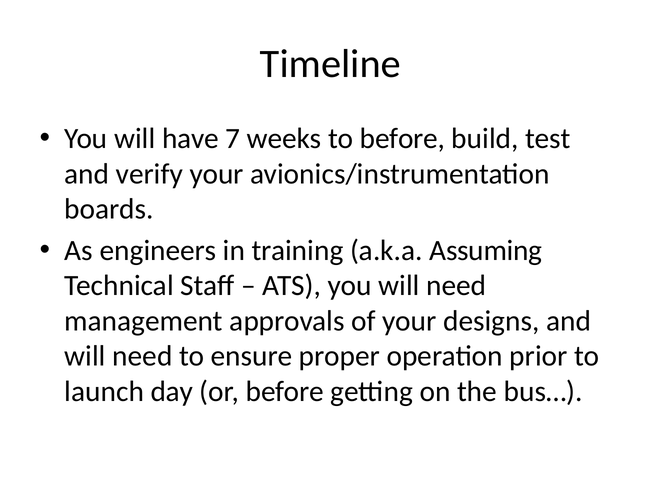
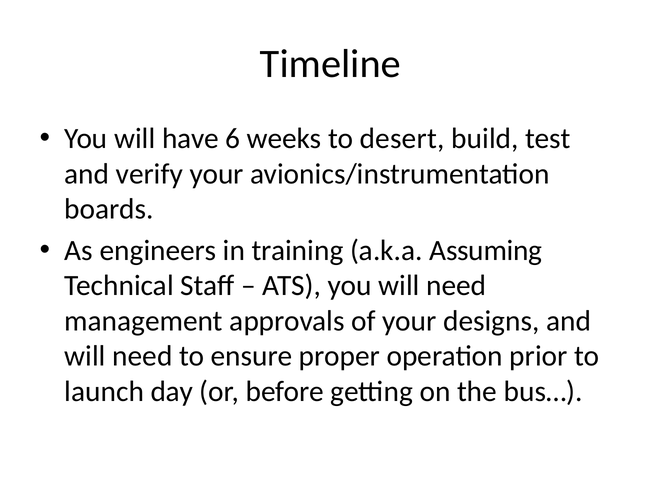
7: 7 -> 6 (233, 139)
to before: before -> desert (402, 139)
